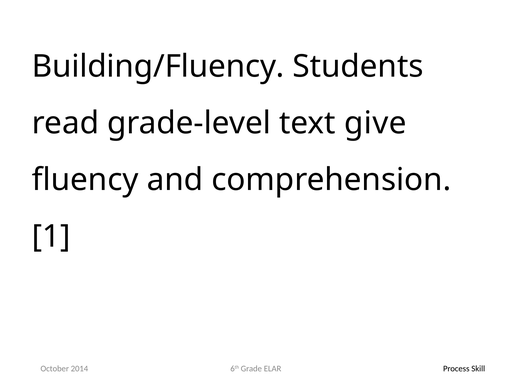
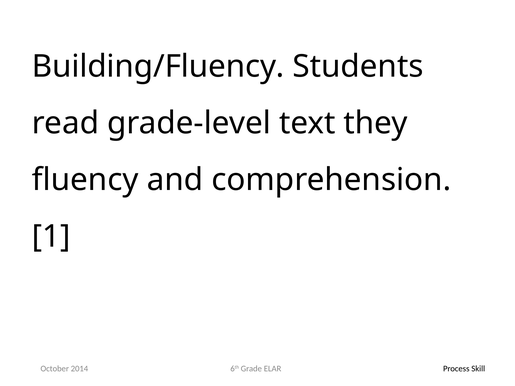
give: give -> they (376, 123)
